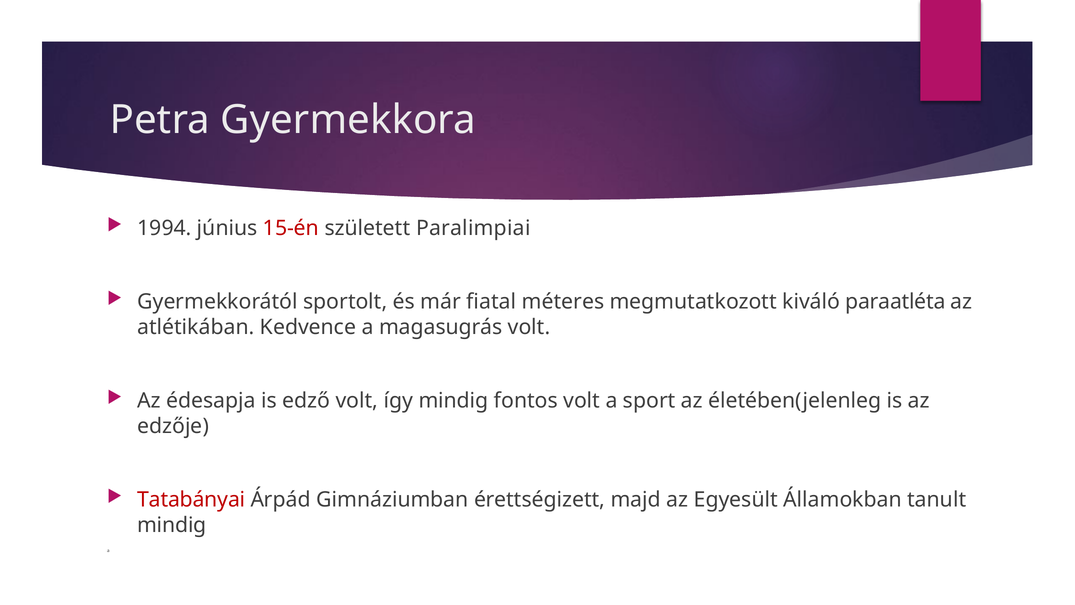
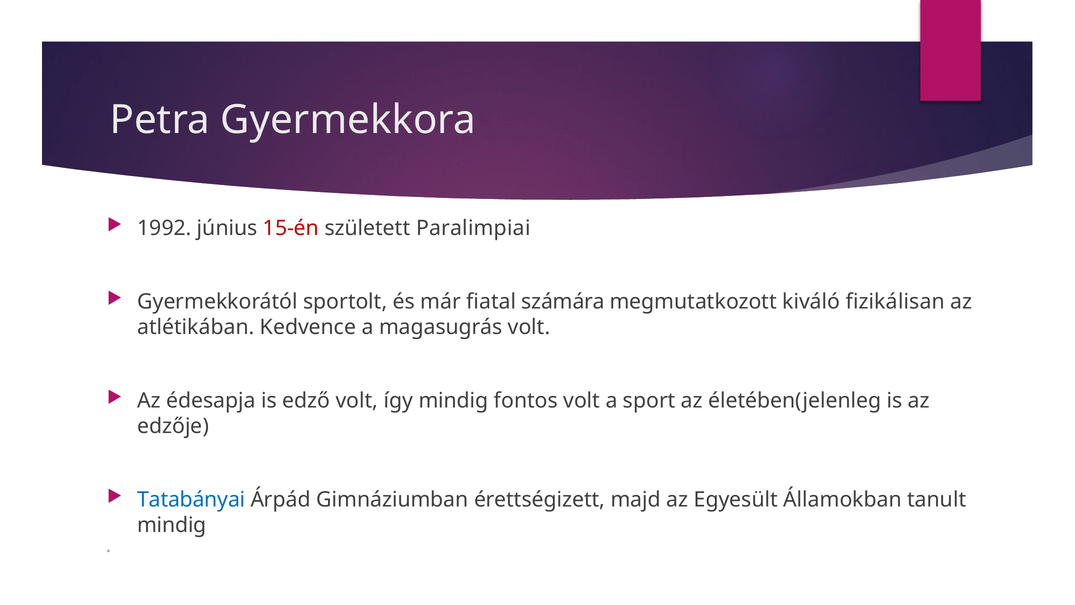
1994: 1994 -> 1992 (164, 228)
méteres: méteres -> számára (563, 301)
paraatléta: paraatléta -> fizikálisan (895, 301)
Tatabányai colour: red -> blue (191, 499)
